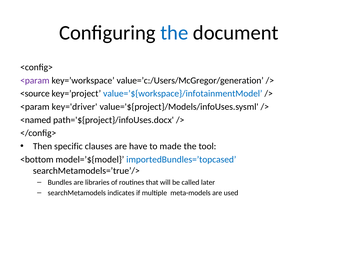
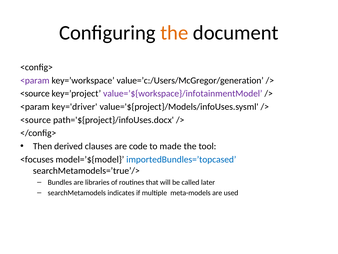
the colour: blue -> orange (174, 33)
value=’${workspace}/infotainmentModel colour: blue -> purple (183, 93)
<named: <named -> <source (36, 120)
specific: specific -> derived (68, 146)
have: have -> code (138, 146)
<bottom: <bottom -> <focuses (37, 159)
